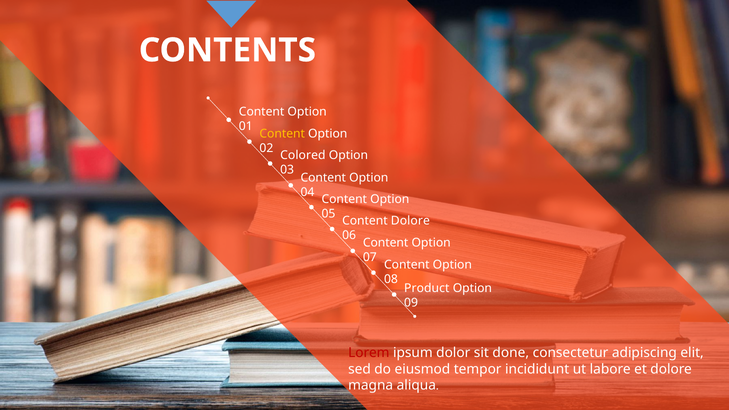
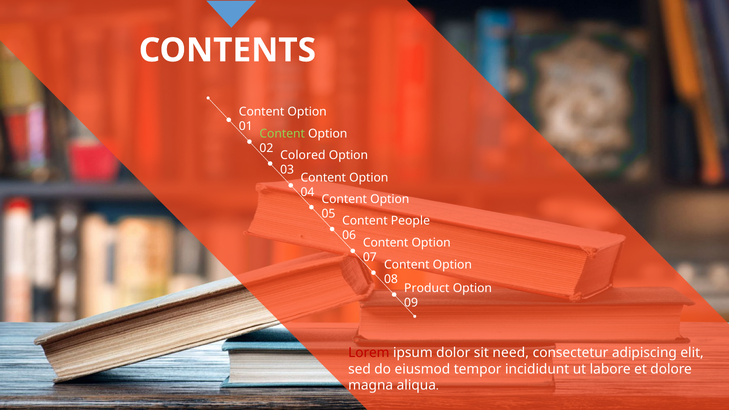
Content colour: yellow -> light green (282, 134)
Content Dolore: Dolore -> People (410, 221)
done: done -> need (511, 353)
